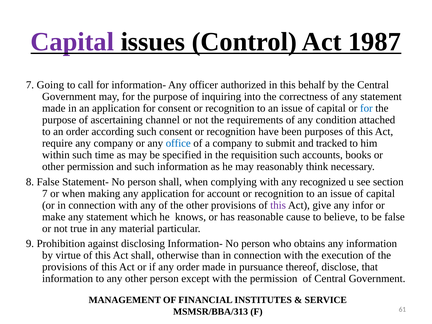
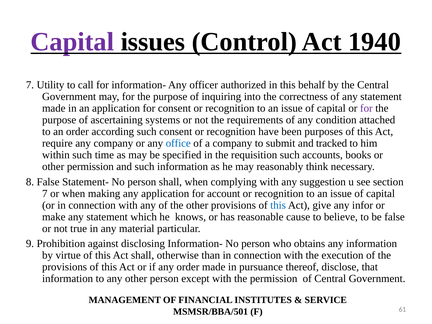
1987: 1987 -> 1940 (374, 42)
Going: Going -> Utility (51, 85)
for colour: blue -> purple (366, 108)
channel: channel -> systems (163, 120)
recognized: recognized -> suggestion (323, 182)
this colour: purple -> blue (278, 205)
MSMSR/BBA/313: MSMSR/BBA/313 -> MSMSR/BBA/501 (211, 312)
